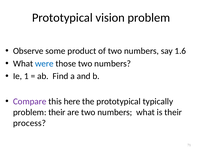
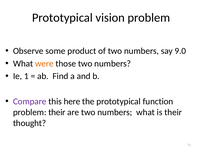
1.6: 1.6 -> 9.0 (180, 51)
were colour: blue -> orange (44, 64)
typically: typically -> function (158, 102)
process: process -> thought (30, 123)
